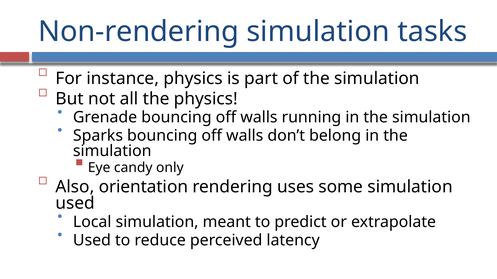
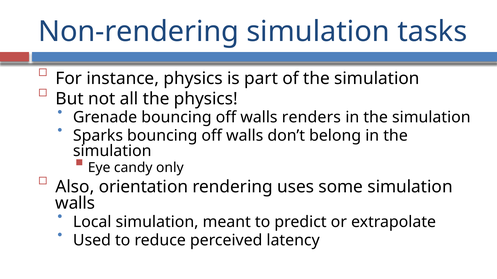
running: running -> renders (311, 118)
used: used -> walls (75, 204)
